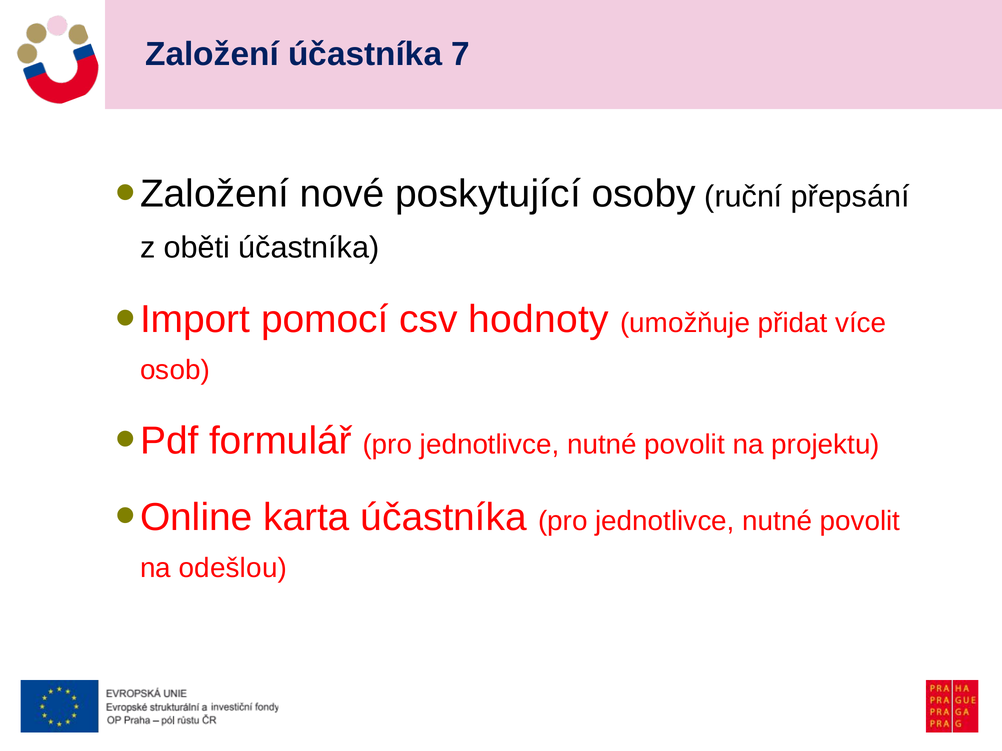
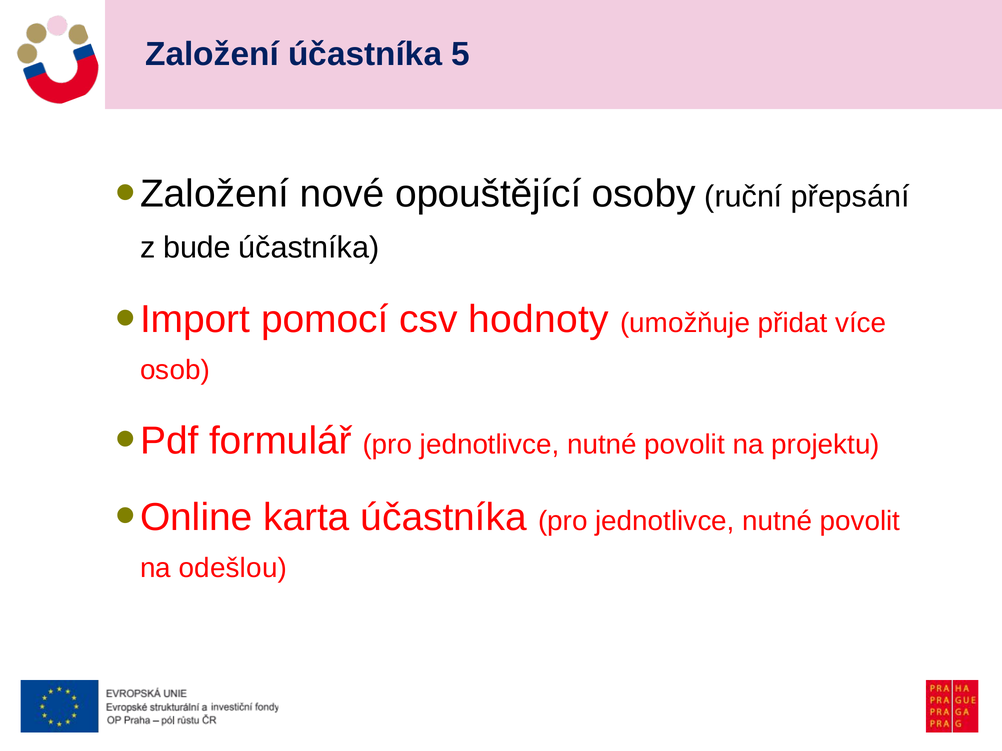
7: 7 -> 5 (461, 54)
poskytující: poskytující -> opouštějící (488, 194)
oběti: oběti -> bude (197, 248)
